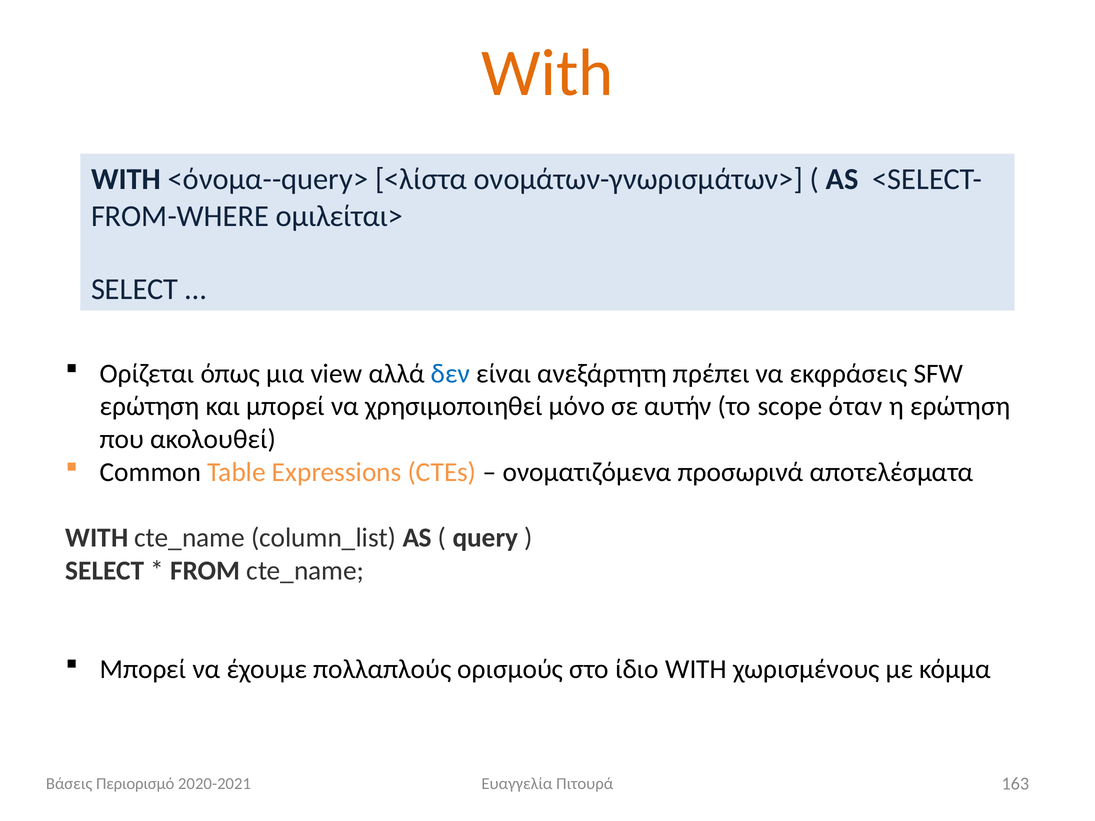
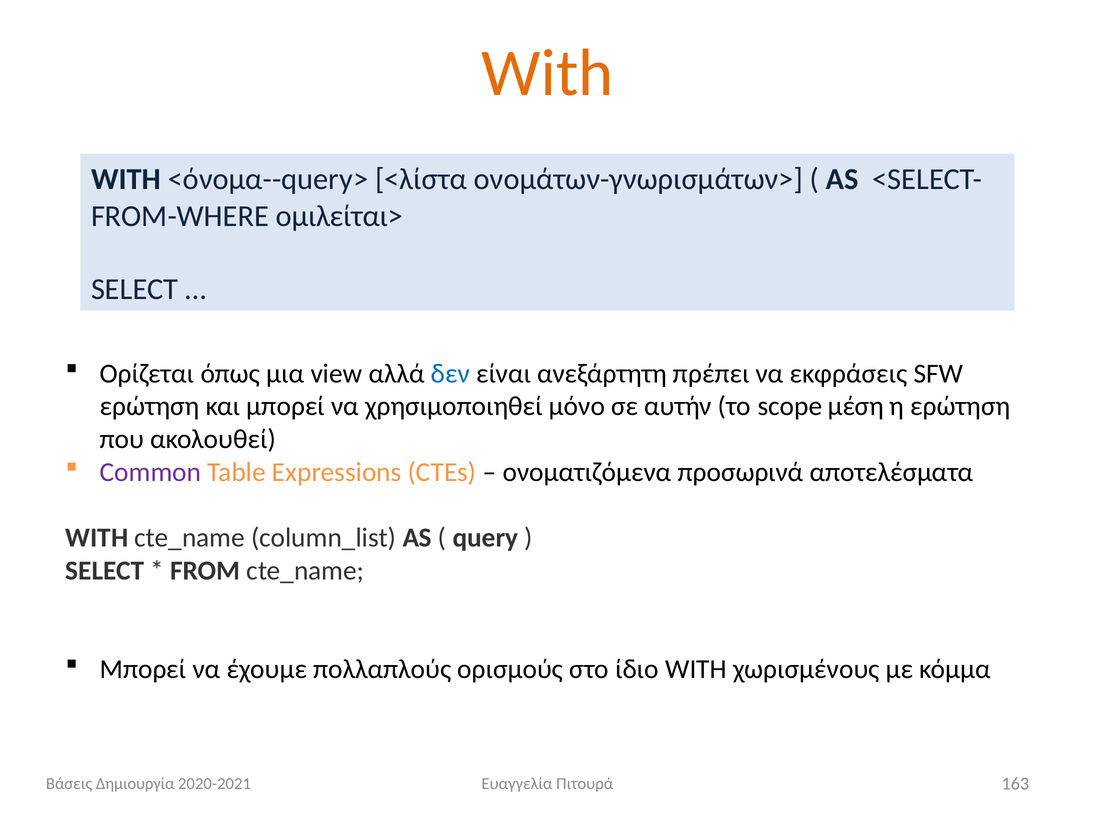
όταν: όταν -> μέση (856, 407)
Common colour: black -> purple (150, 472)
Περιορισμό: Περιορισμό -> Δημιουργία (135, 784)
